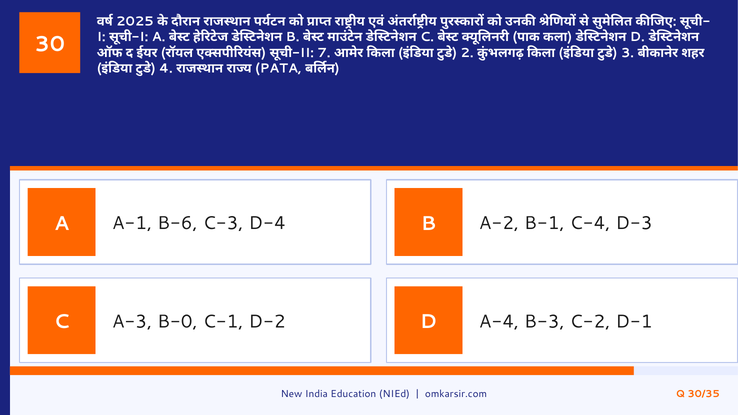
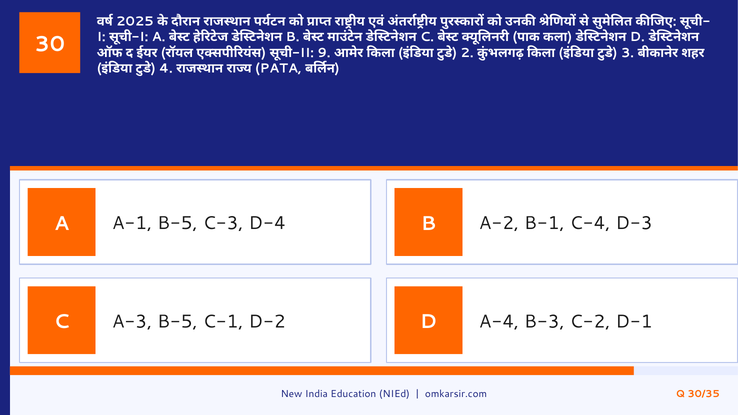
7: 7 -> 9 (324, 53)
A-1 B-6: B-6 -> B-5 (177, 223)
A-3 B-0: B-0 -> B-5 (177, 322)
